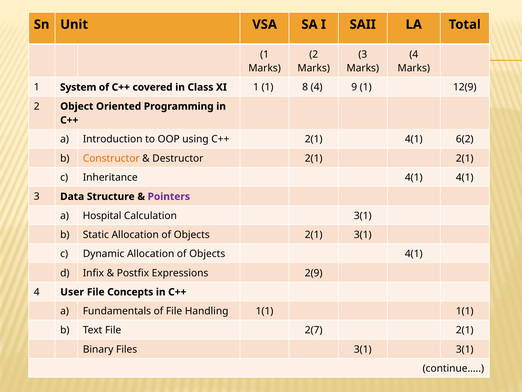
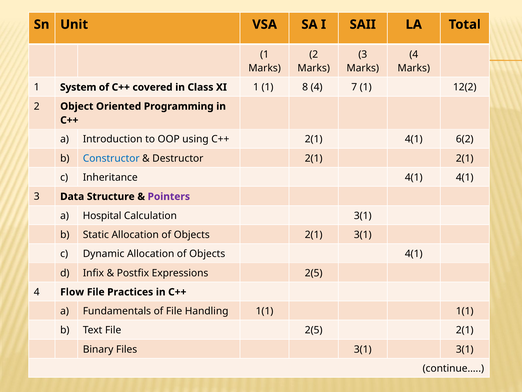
9: 9 -> 7 (354, 87)
12(9: 12(9 -> 12(2 (465, 87)
Constructor colour: orange -> blue (111, 158)
Expressions 2(9: 2(9 -> 2(5 (314, 273)
User: User -> Flow (72, 292)
Concepts: Concepts -> Practices (130, 292)
File 2(7: 2(7 -> 2(5 (314, 330)
